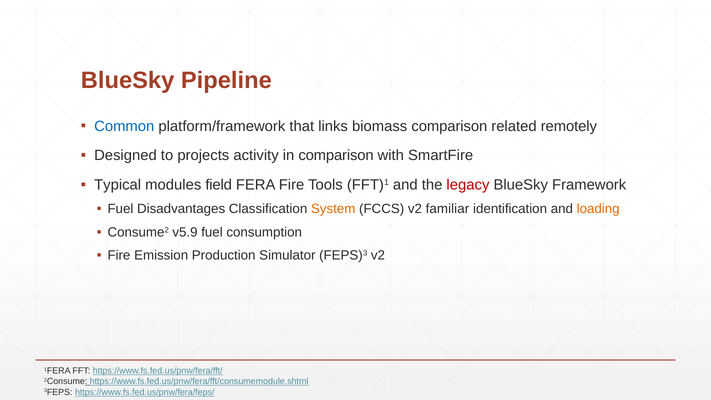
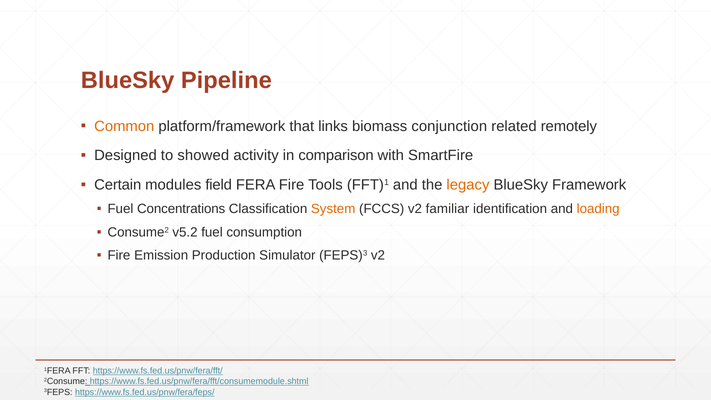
Common colour: blue -> orange (124, 126)
biomass comparison: comparison -> conjunction (449, 126)
projects: projects -> showed (203, 155)
Typical: Typical -> Certain (118, 185)
legacy colour: red -> orange (468, 185)
Disadvantages: Disadvantages -> Concentrations (181, 209)
v5.9: v5.9 -> v5.2 (185, 232)
